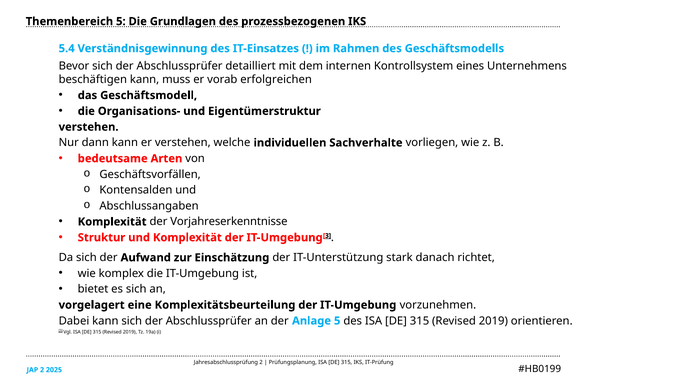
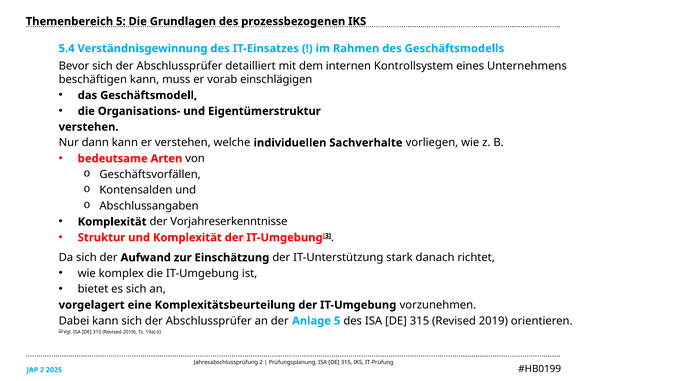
erfolgreichen: erfolgreichen -> einschlägigen (276, 80)
